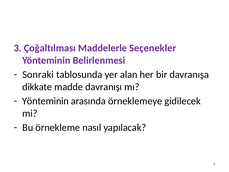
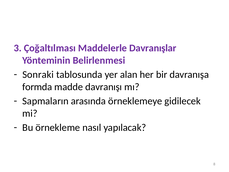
Seçenekler: Seçenekler -> Davranışlar (153, 48)
dikkate: dikkate -> formda (37, 87)
Yönteminin: Yönteminin -> Sapmaların (45, 101)
